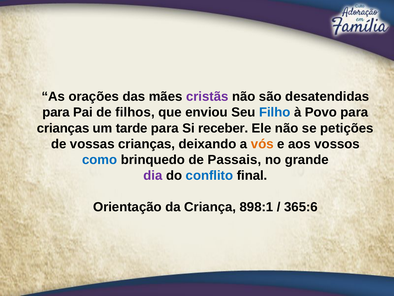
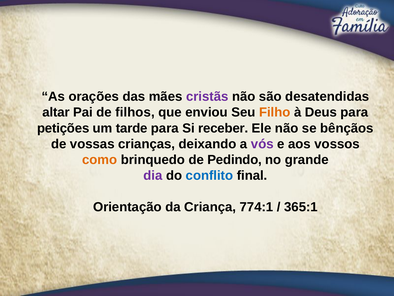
para: para -> altar (56, 112)
Filho colour: blue -> orange (275, 112)
Povo: Povo -> Deus (321, 112)
crianças: crianças -> petições (63, 128)
petições: petições -> bênçãos (347, 128)
vós colour: orange -> purple (262, 144)
como colour: blue -> orange (100, 159)
Passais: Passais -> Pedindo (235, 159)
898:1: 898:1 -> 774:1 (256, 207)
365:6: 365:6 -> 365:1 (301, 207)
